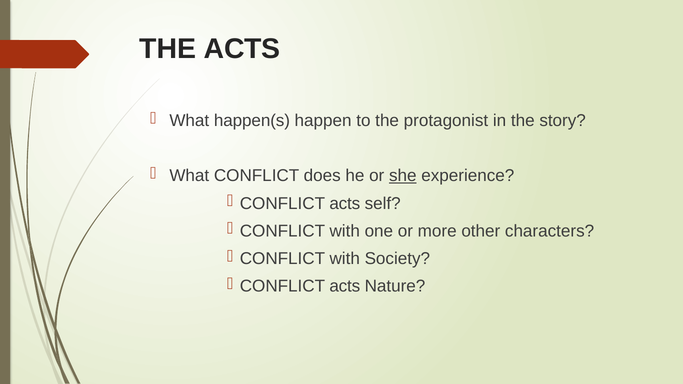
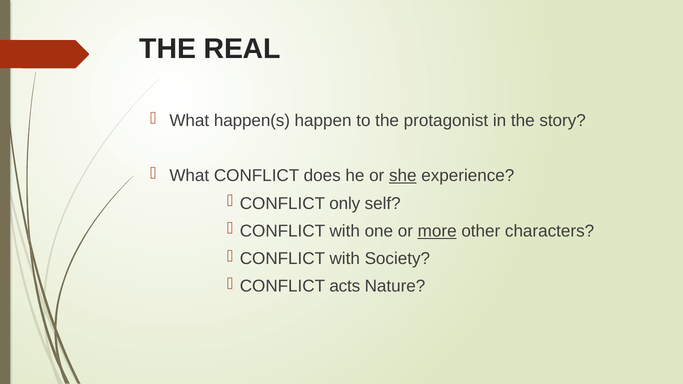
THE ACTS: ACTS -> REAL (242, 49)
acts: acts -> only (345, 204)
more underline: none -> present (437, 231)
